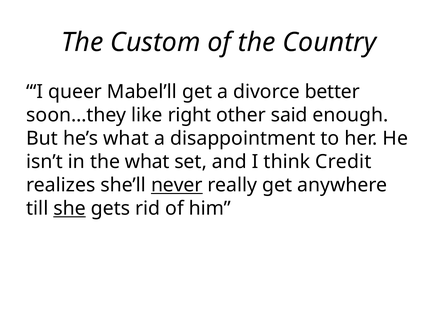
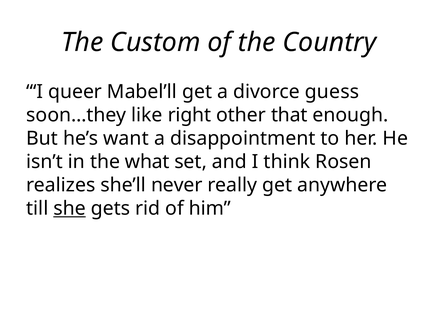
better: better -> guess (332, 92)
said: said -> that (289, 115)
he’s what: what -> want (126, 139)
Credit: Credit -> Rosen (343, 162)
never underline: present -> none (177, 185)
